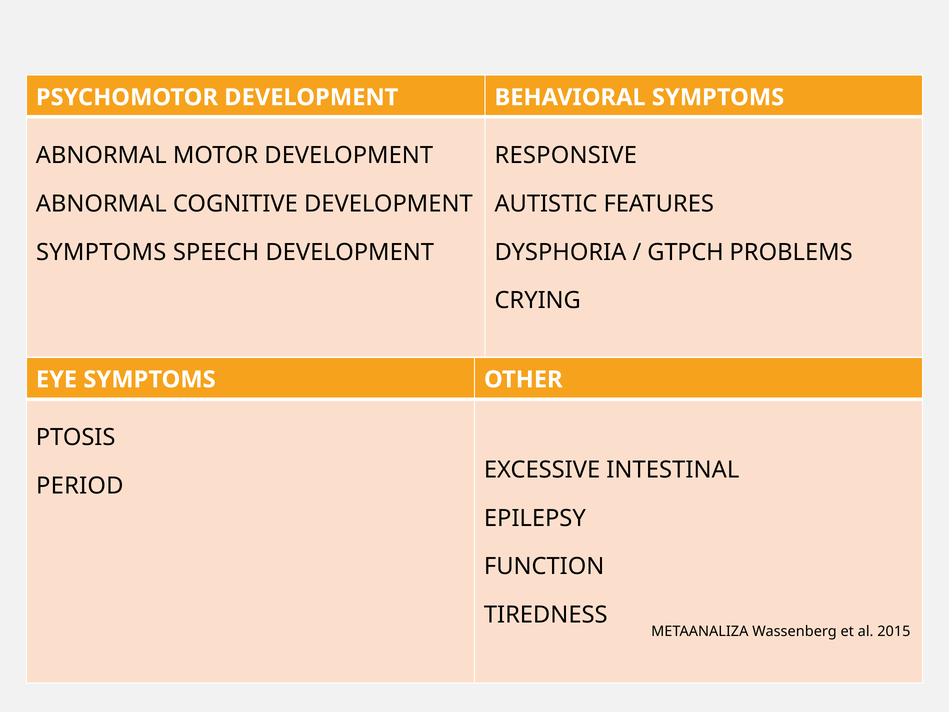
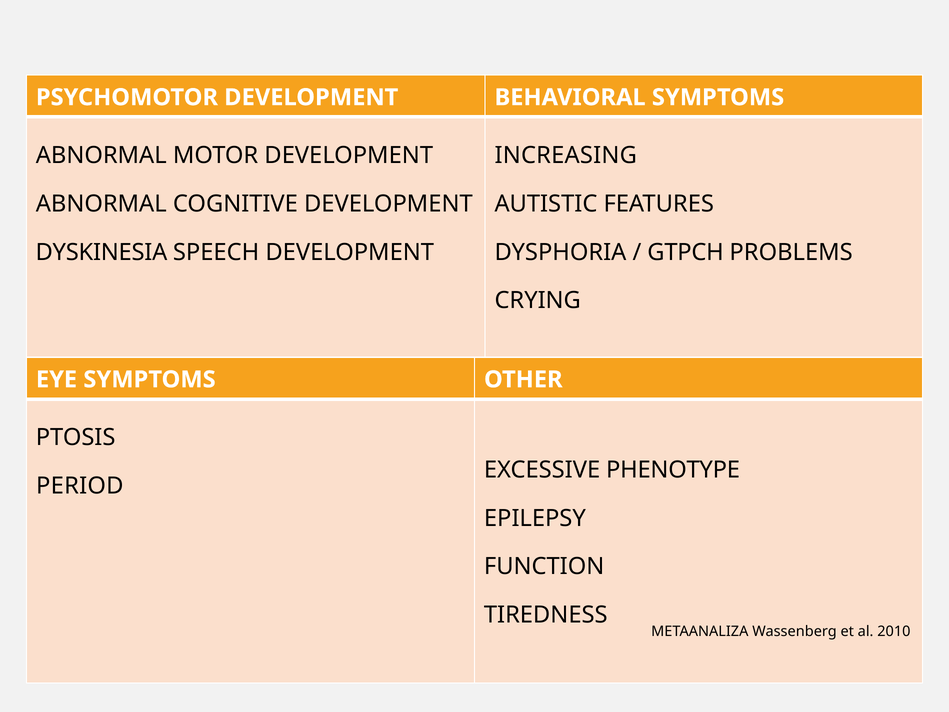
RESPONSIVE: RESPONSIVE -> INCREASING (566, 155)
SYMPTOMS: SYMPTOMS -> DYSKINESIA (101, 252)
INTESTINAL: INTESTINAL -> PHENOTYPE (673, 470)
2015: 2015 -> 2010 (894, 631)
